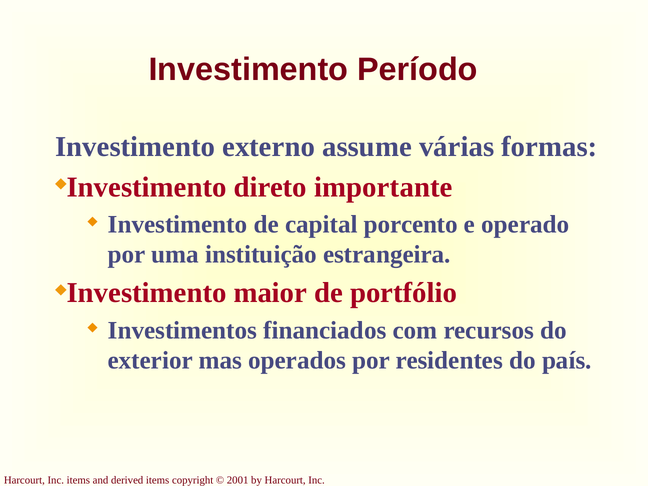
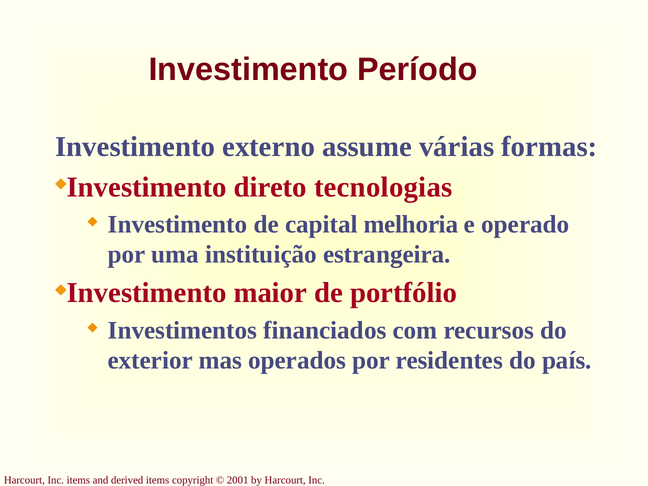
importante: importante -> tecnologias (383, 187)
porcento: porcento -> melhoria (411, 224)
